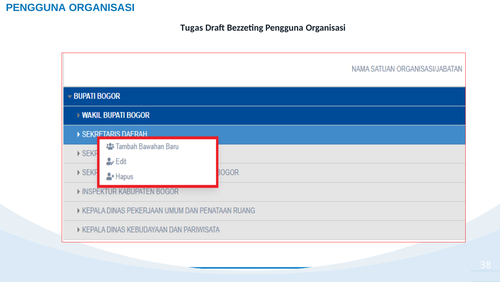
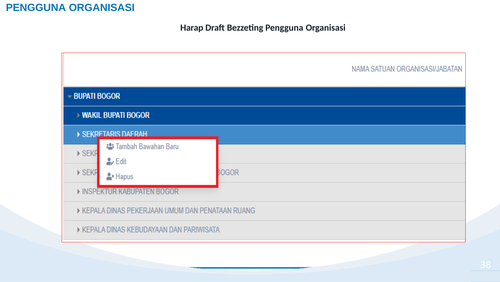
Tugas: Tugas -> Harap (192, 28)
